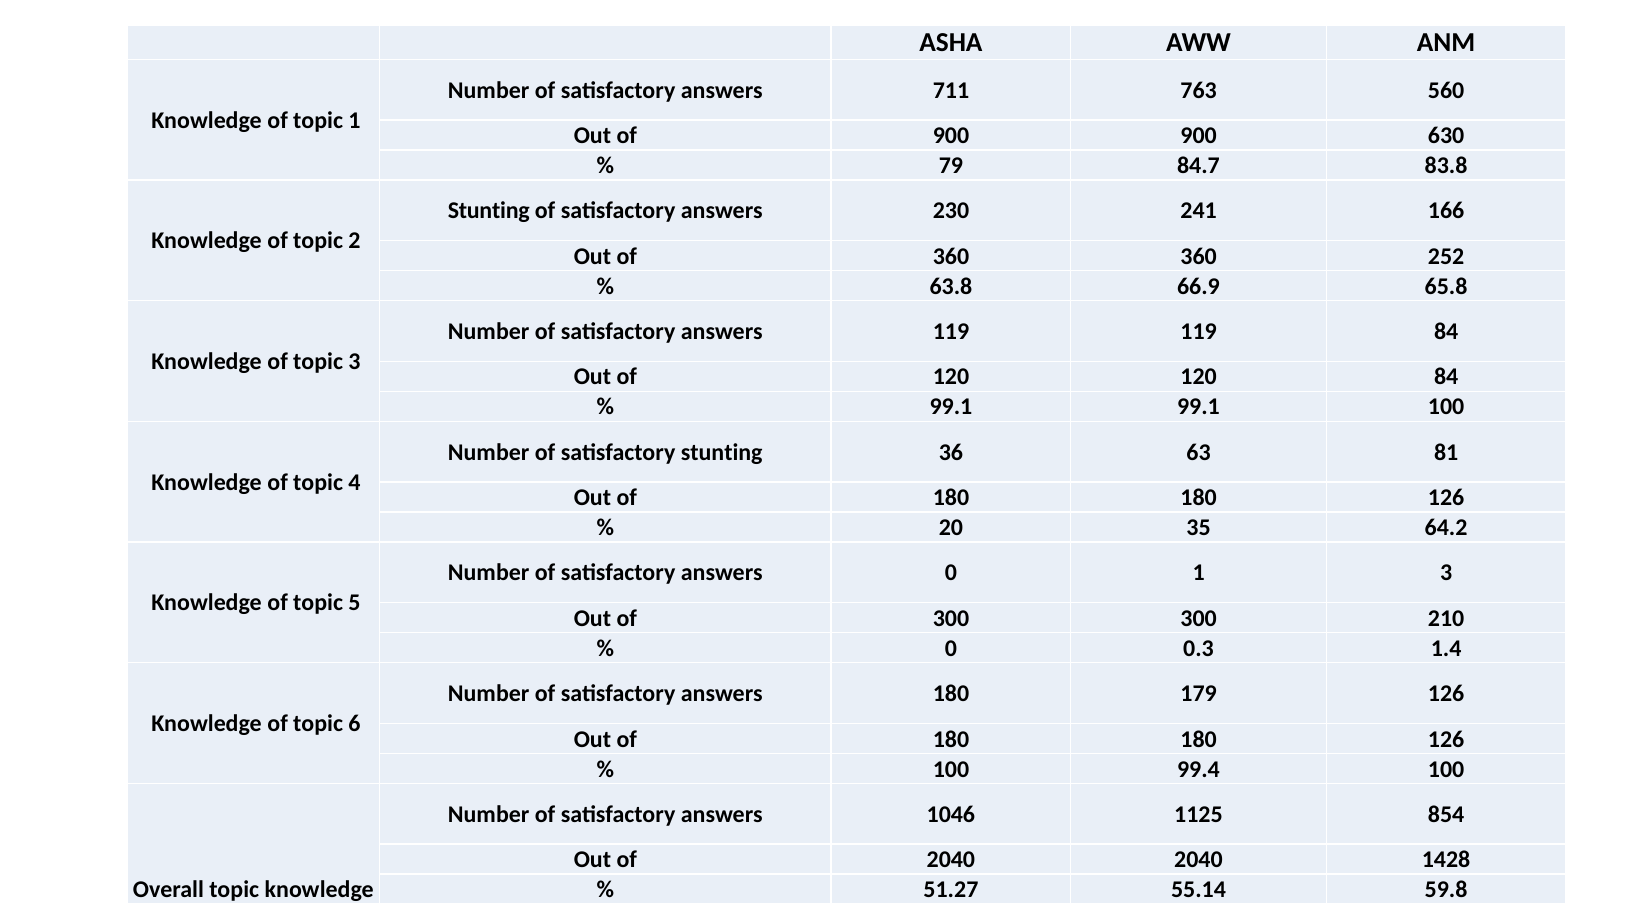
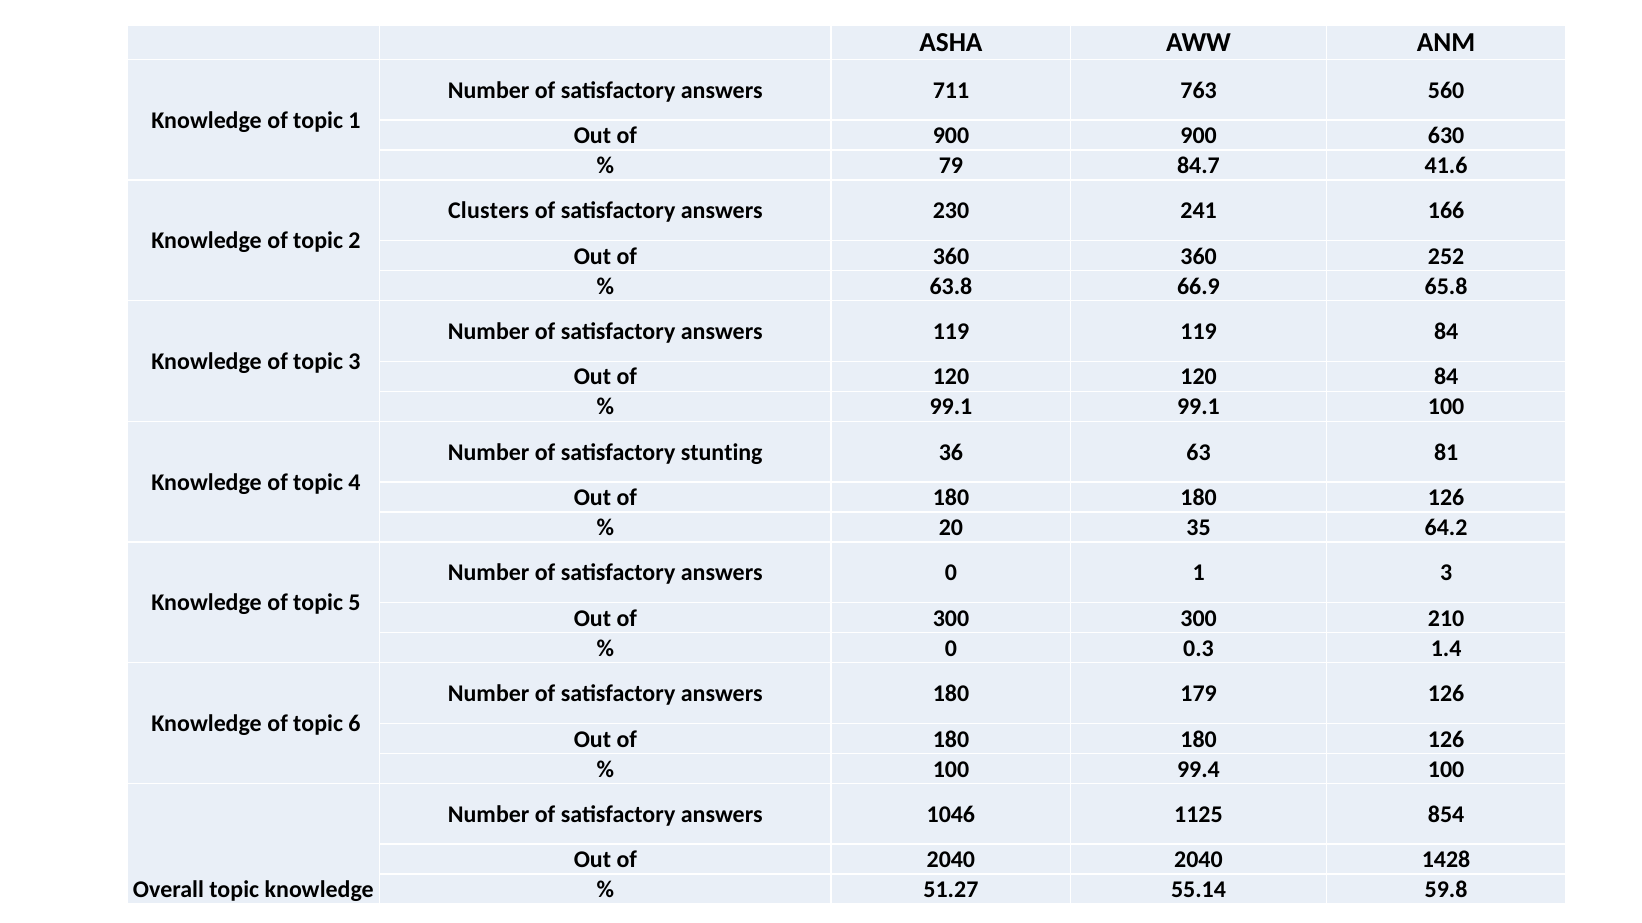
83.8: 83.8 -> 41.6 (1446, 166)
Stunting: Stunting -> Clusters (489, 211)
